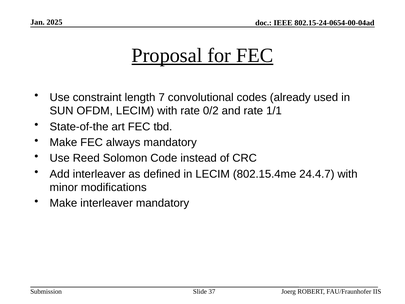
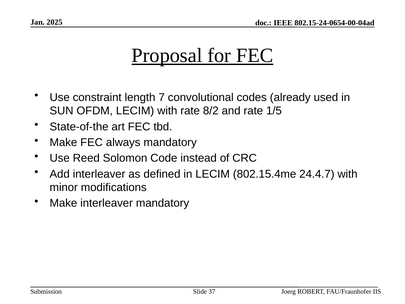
0/2: 0/2 -> 8/2 (211, 111)
1/1: 1/1 -> 1/5 (274, 111)
